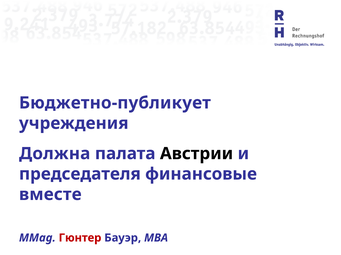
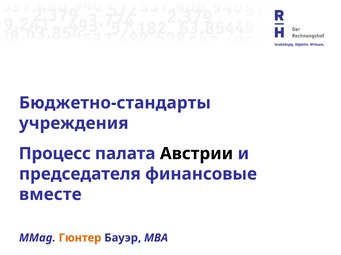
Бюджетно-публикует: Бюджетно-публикует -> Бюджетно-стандарты (115, 103)
Должна: Должна -> Процесс (55, 154)
Гюнтер colour: red -> orange (80, 239)
